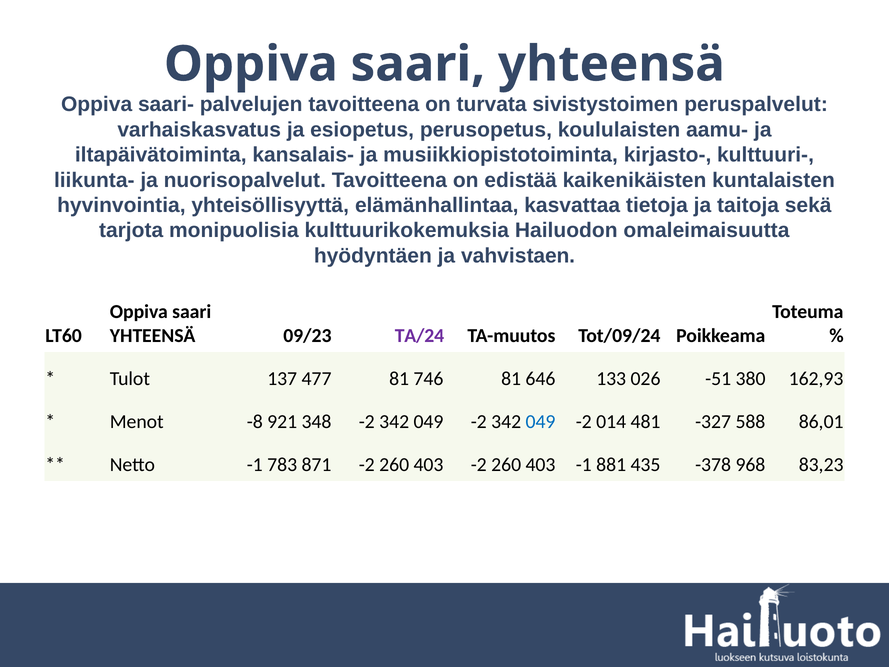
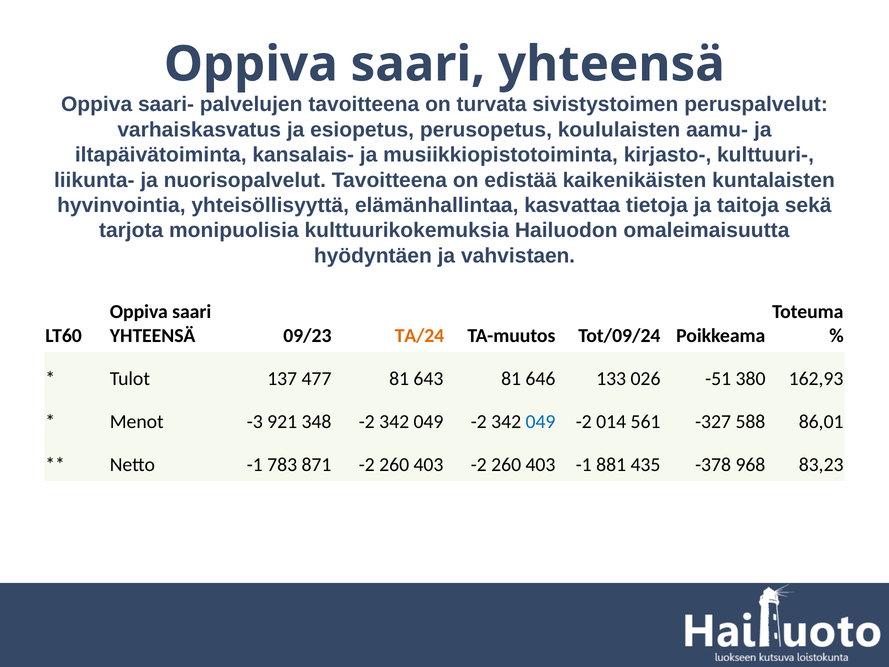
TA/24 colour: purple -> orange (419, 336)
746: 746 -> 643 (428, 379)
-8: -8 -> -3 (255, 422)
481: 481 -> 561 (646, 422)
